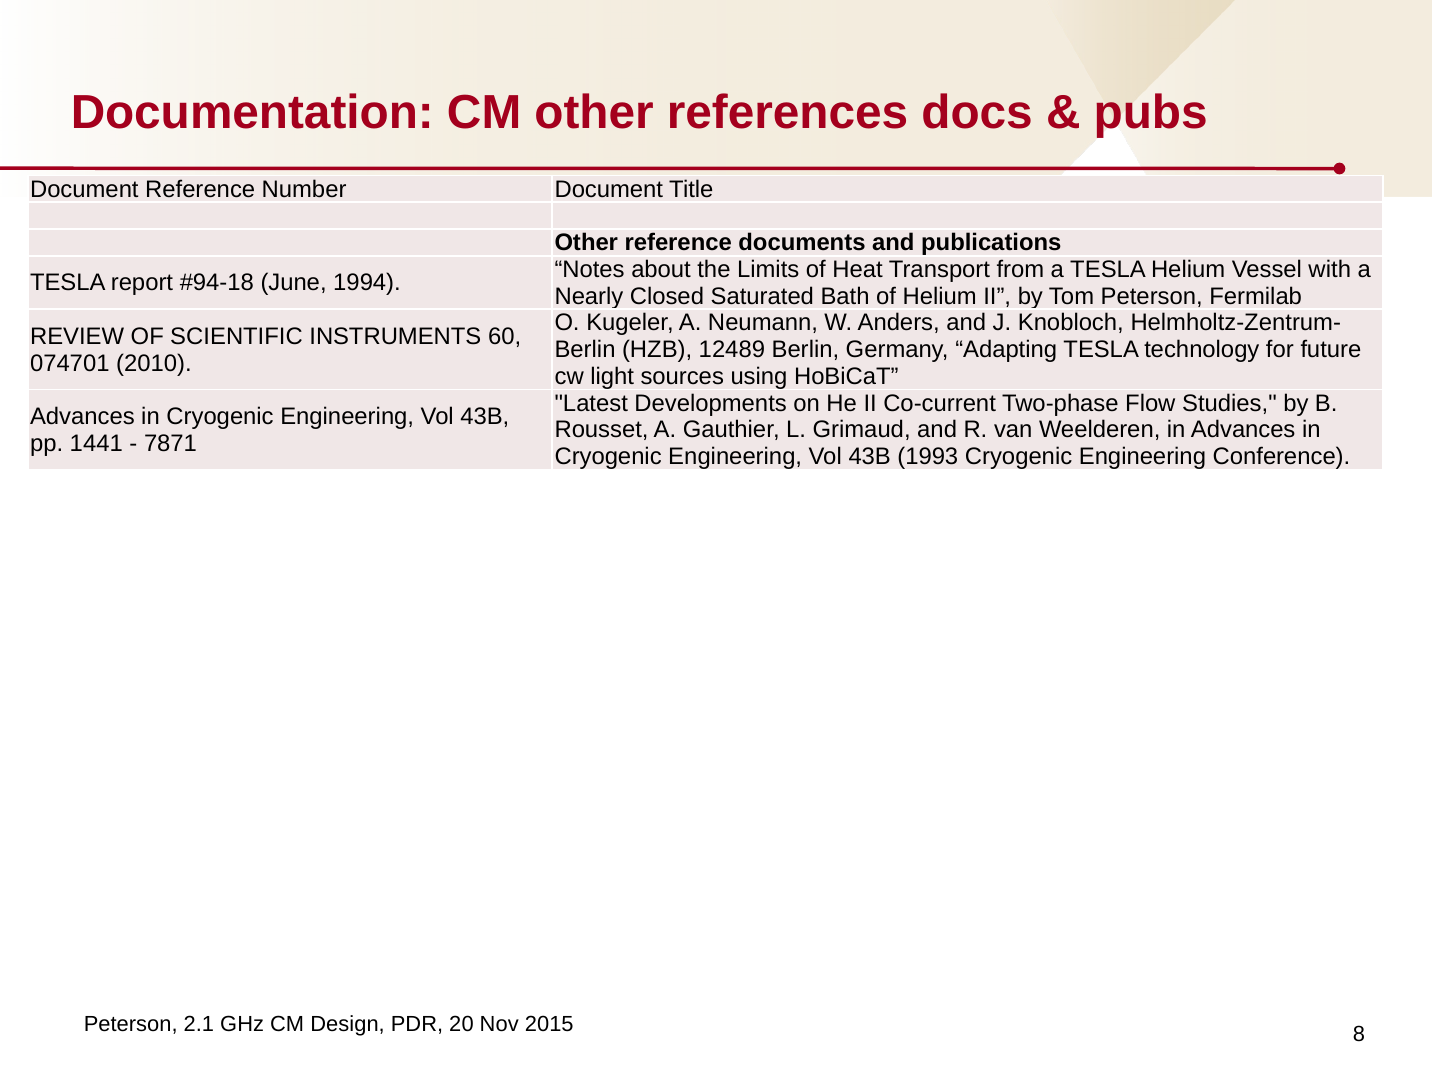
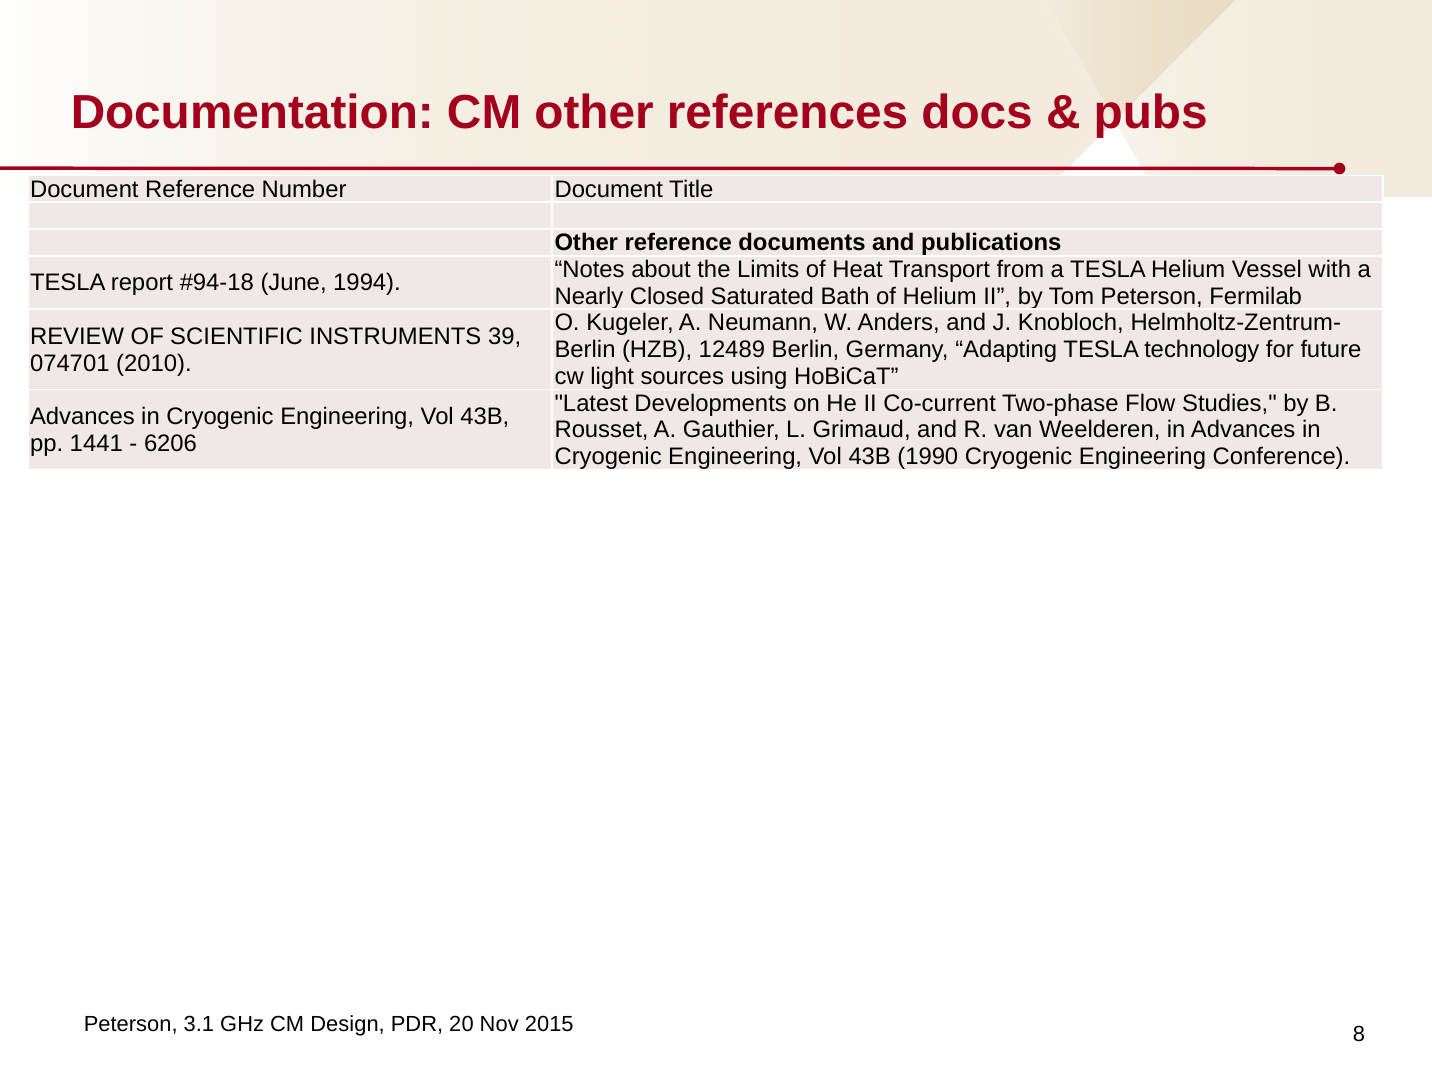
60: 60 -> 39 (505, 336)
7871: 7871 -> 6206 (170, 443)
1993: 1993 -> 1990 (928, 457)
2.1: 2.1 -> 3.1 (199, 1024)
